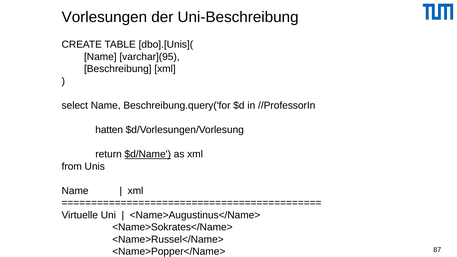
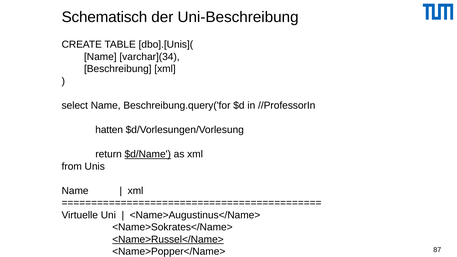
Vorlesungen: Vorlesungen -> Schematisch (104, 17)
varchar](95: varchar](95 -> varchar](34 (150, 57)
<Name>Russel</Name> underline: none -> present (168, 239)
